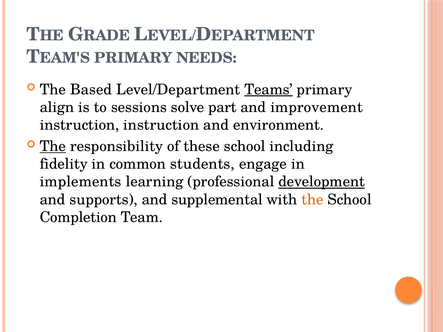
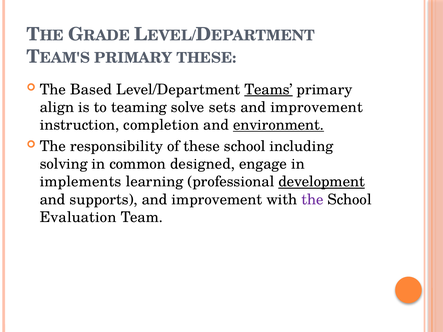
PRIMARY NEEDS: NEEDS -> THESE (206, 58)
sessions: sessions -> teaming (139, 107)
part: part -> sets (222, 107)
instruction instruction: instruction -> completion (161, 125)
environment underline: none -> present (279, 125)
The underline: present -> none (53, 146)
fidelity: fidelity -> solving (64, 164)
students: students -> designed (203, 164)
supplemental: supplemental -> improvement (217, 200)
the colour: orange -> purple (312, 200)
Completion: Completion -> Evaluation (78, 217)
